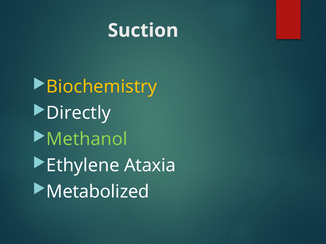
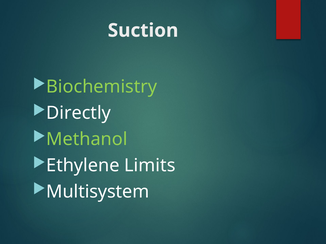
Biochemistry colour: yellow -> light green (102, 87)
Ataxia: Ataxia -> Limits (150, 166)
Metabolized: Metabolized -> Multisystem (98, 192)
